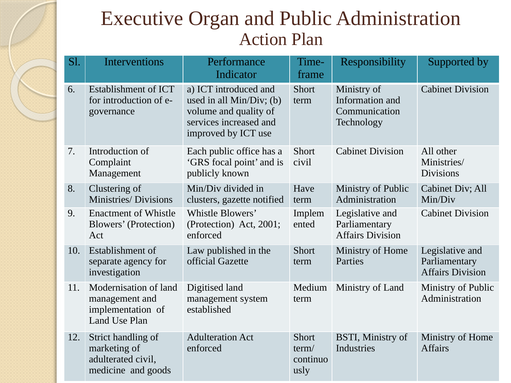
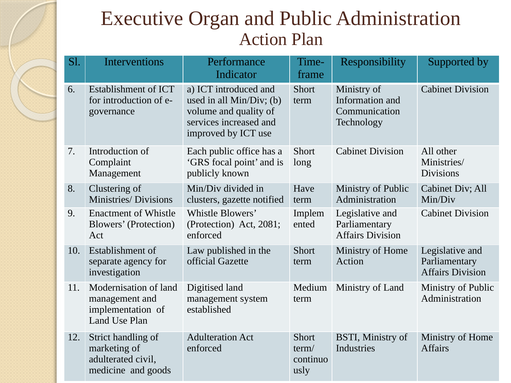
civil: civil -> long (302, 162)
2001: 2001 -> 2081 (269, 224)
Parties: Parties -> Action (350, 262)
